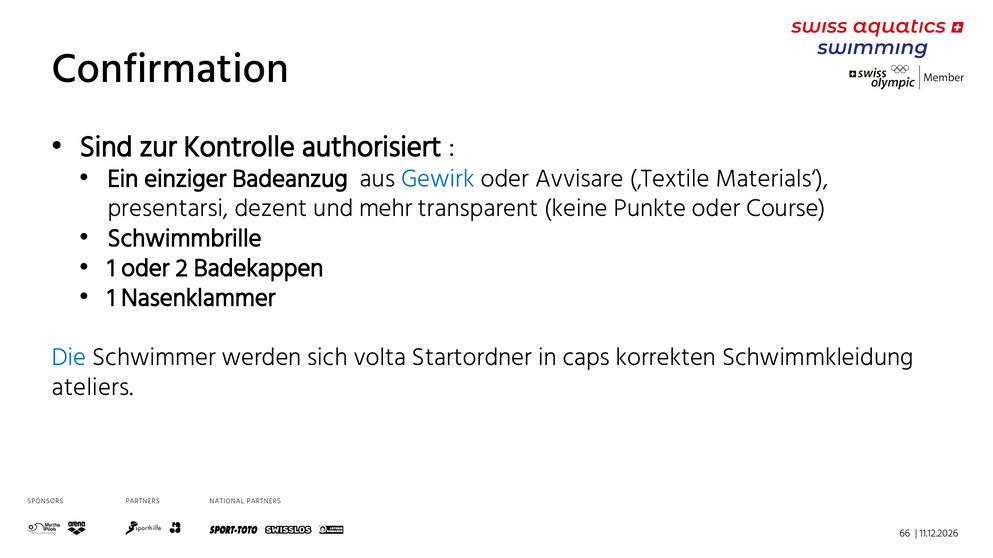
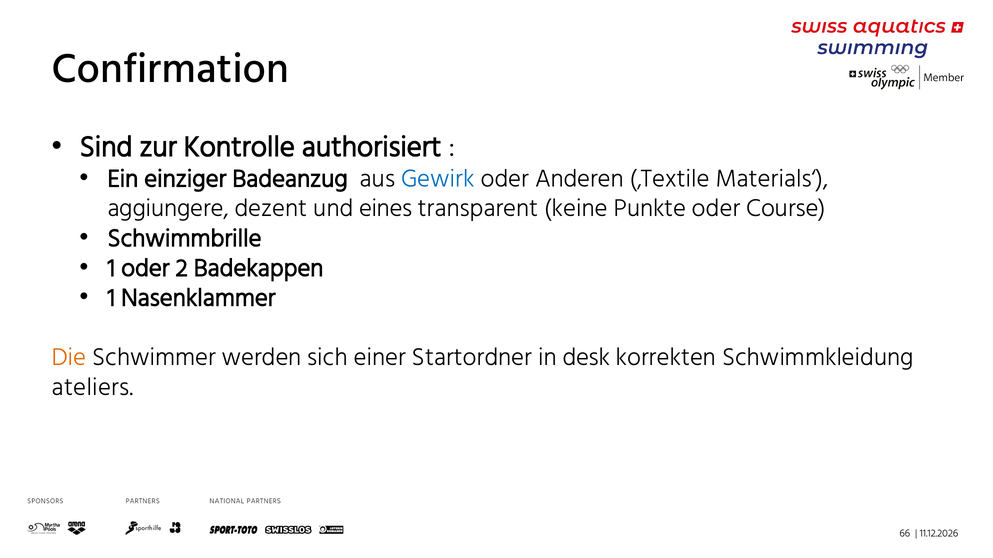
Avvisare: Avvisare -> Anderen (579, 179)
presentarsi: presentarsi -> aggiungere (168, 208)
mehr: mehr -> eines (386, 208)
Die colour: blue -> orange (69, 357)
volta: volta -> einer (380, 357)
caps: caps -> desk (586, 357)
